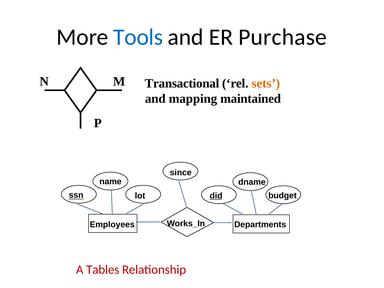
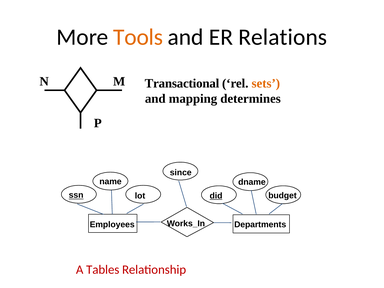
Tools colour: blue -> orange (138, 37)
Purchase: Purchase -> Relations (283, 37)
maintained: maintained -> determines (251, 99)
